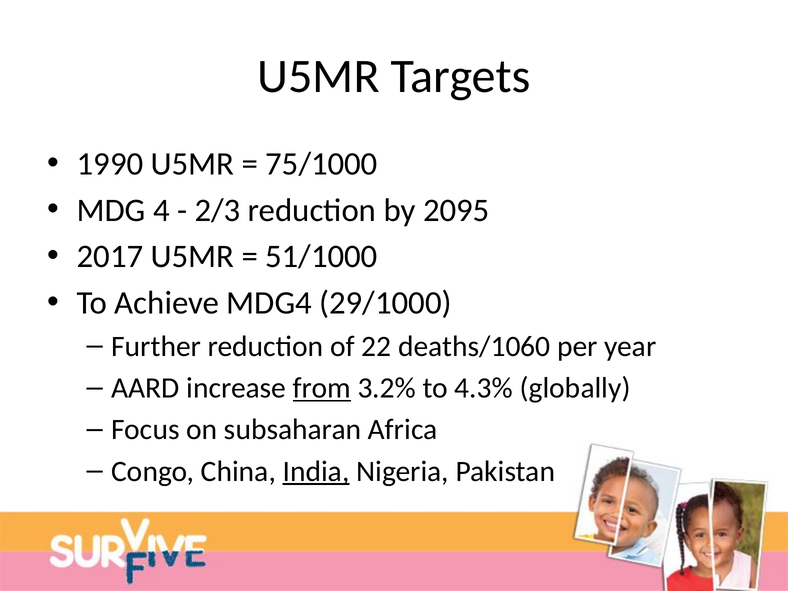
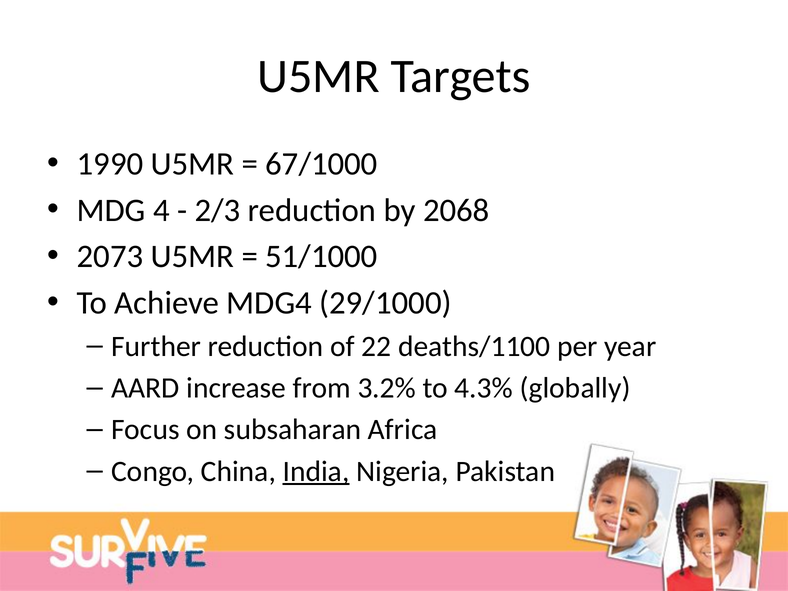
75/1000: 75/1000 -> 67/1000 (321, 164)
2095: 2095 -> 2068 (456, 210)
2017: 2017 -> 2073 (110, 257)
deaths/1060: deaths/1060 -> deaths/1100 (474, 346)
from underline: present -> none (322, 388)
